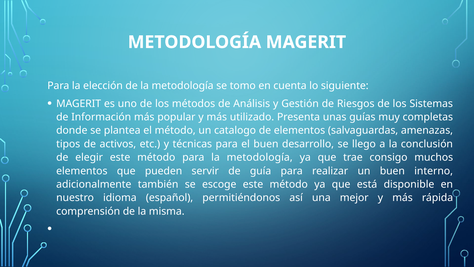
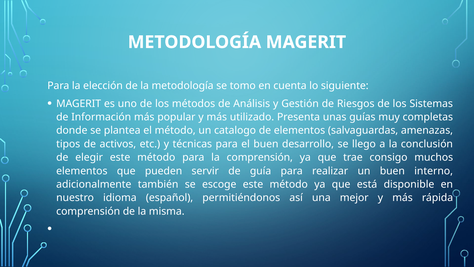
para la metodología: metodología -> comprensión (260, 157)
